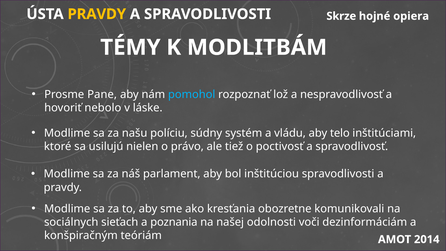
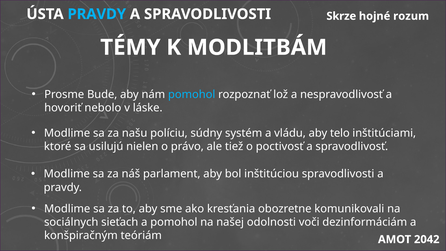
PRAVDY colour: yellow -> light blue (97, 14)
opiera: opiera -> rozum (411, 16)
Pane: Pane -> Bude (102, 94)
a poznania: poznania -> pomohol (174, 222)
2014: 2014 -> 2042 (427, 239)
